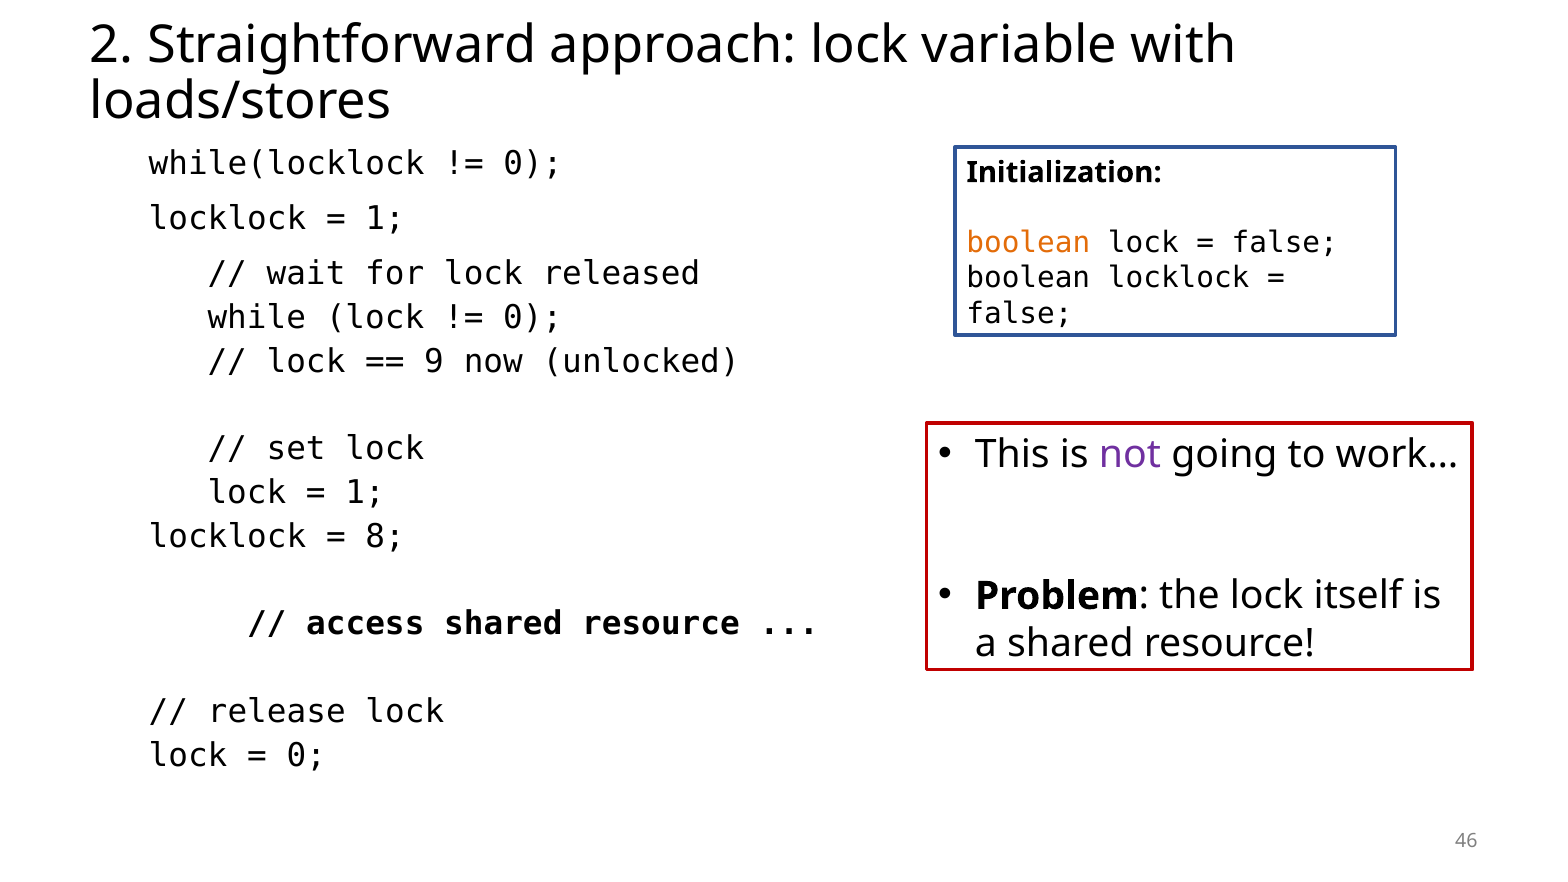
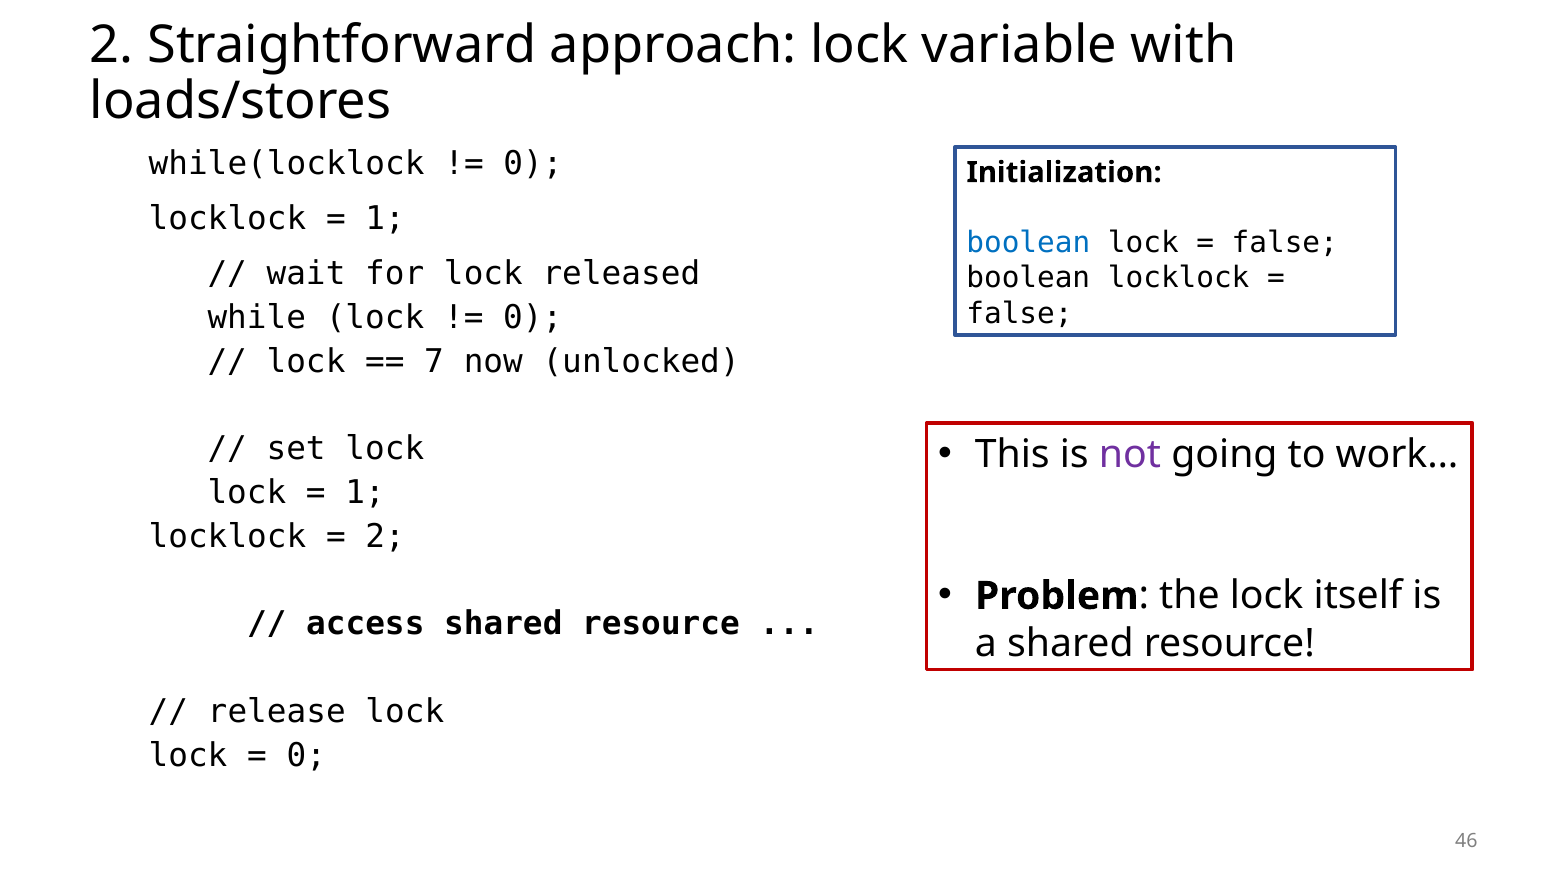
boolean colour: orange -> blue (1028, 243)
9: 9 -> 7 (434, 361)
8: 8 -> 2 (385, 537)
